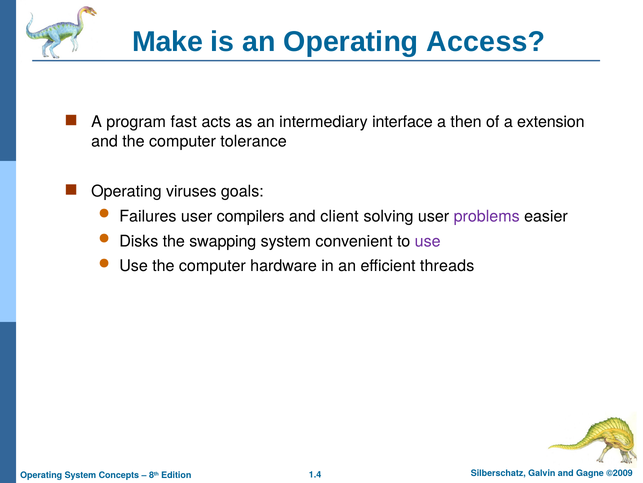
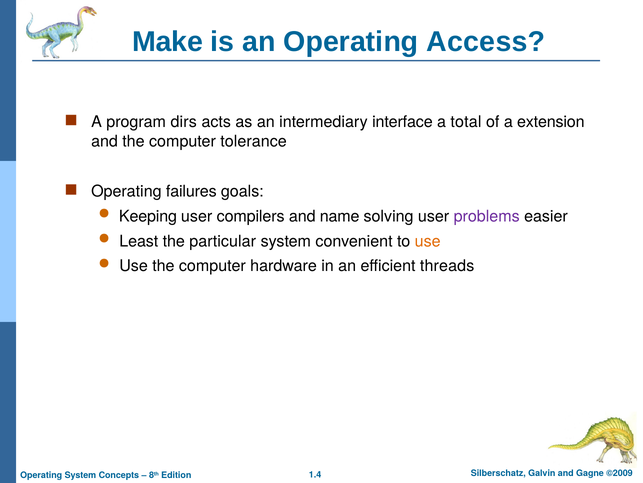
fast: fast -> dirs (184, 122)
then: then -> total (466, 122)
viruses: viruses -> failures (191, 191)
Failures: Failures -> Keeping (148, 216)
client: client -> name (340, 216)
Disks: Disks -> Least (139, 241)
swapping: swapping -> particular (223, 241)
use colour: purple -> orange (428, 241)
